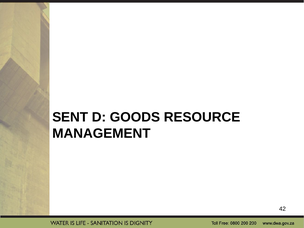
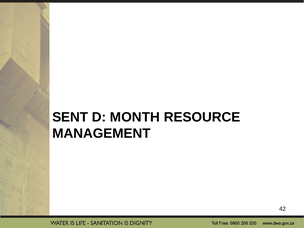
GOODS: GOODS -> MONTH (135, 117)
